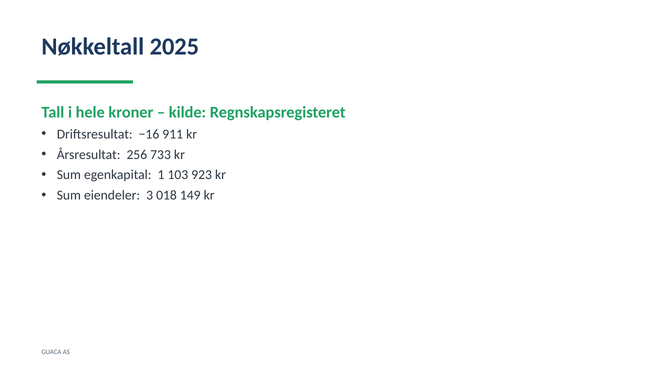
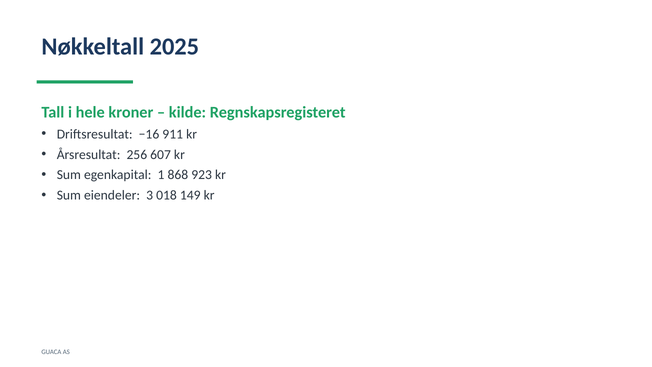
733: 733 -> 607 (161, 154)
103: 103 -> 868 (178, 175)
